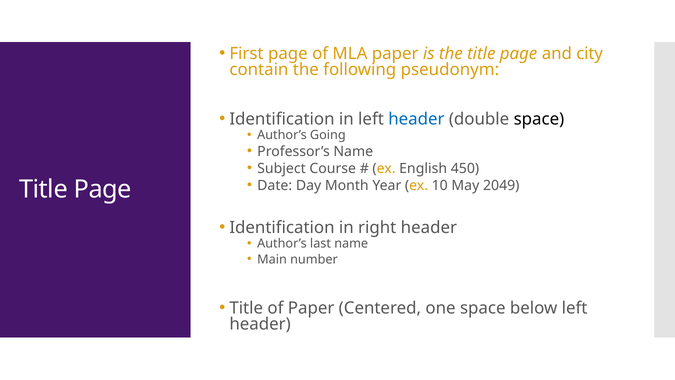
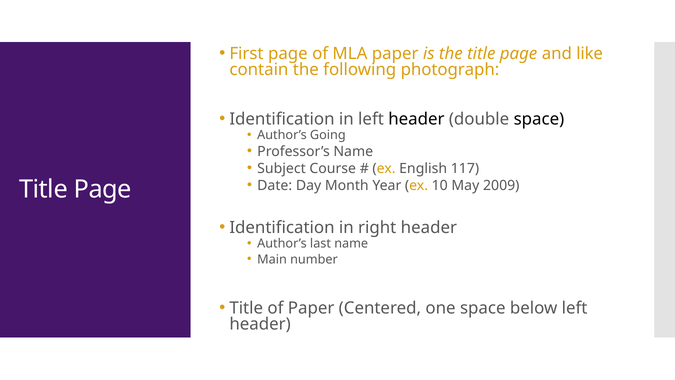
city: city -> like (590, 54)
pseudonym: pseudonym -> photograph (450, 70)
header colour: blue -> black (416, 119)
450: 450 -> 117 (465, 168)
2049: 2049 -> 2009 (501, 185)
